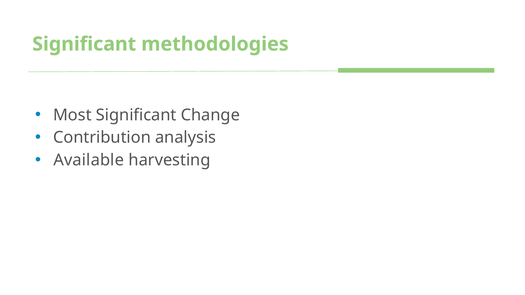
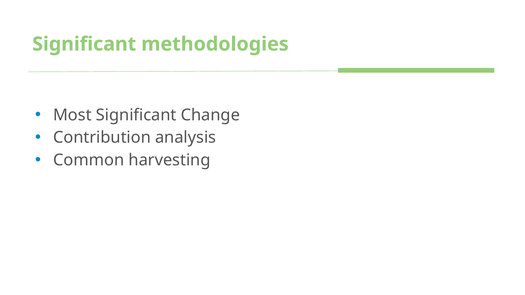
Available: Available -> Common (89, 160)
